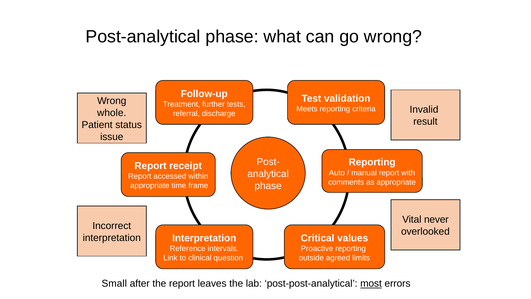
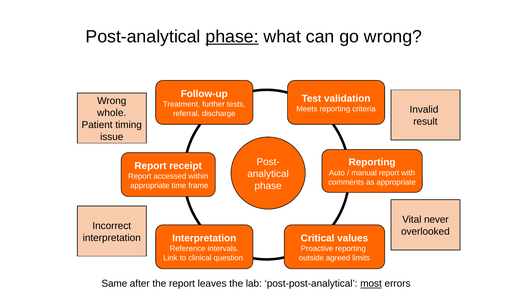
phase underline: none -> present (232, 37)
status: status -> timing (129, 125)
Small: Small -> Same (114, 283)
